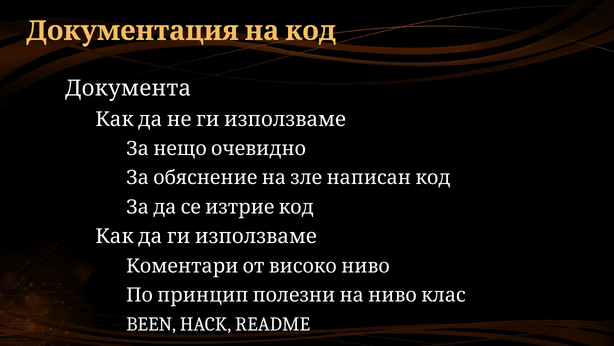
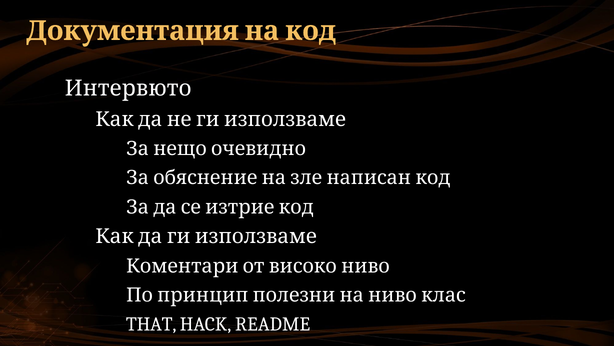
Документа: Документа -> Интервюто (128, 88)
BEEN: BEEN -> THAT (151, 324)
